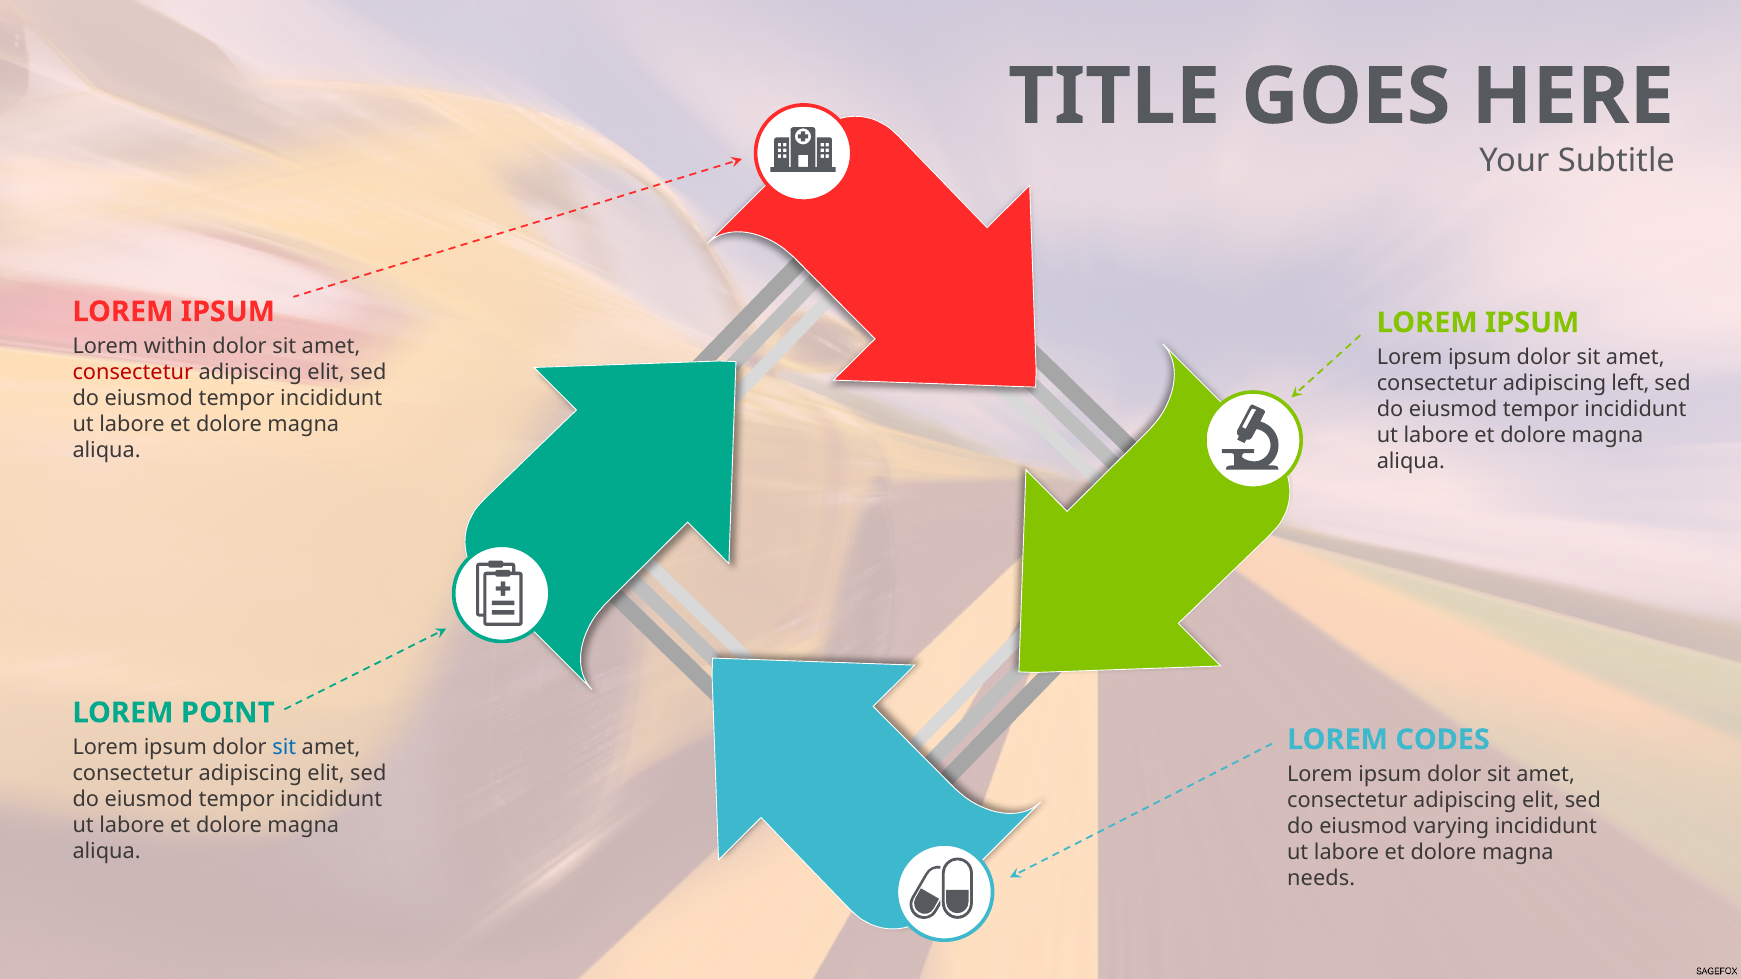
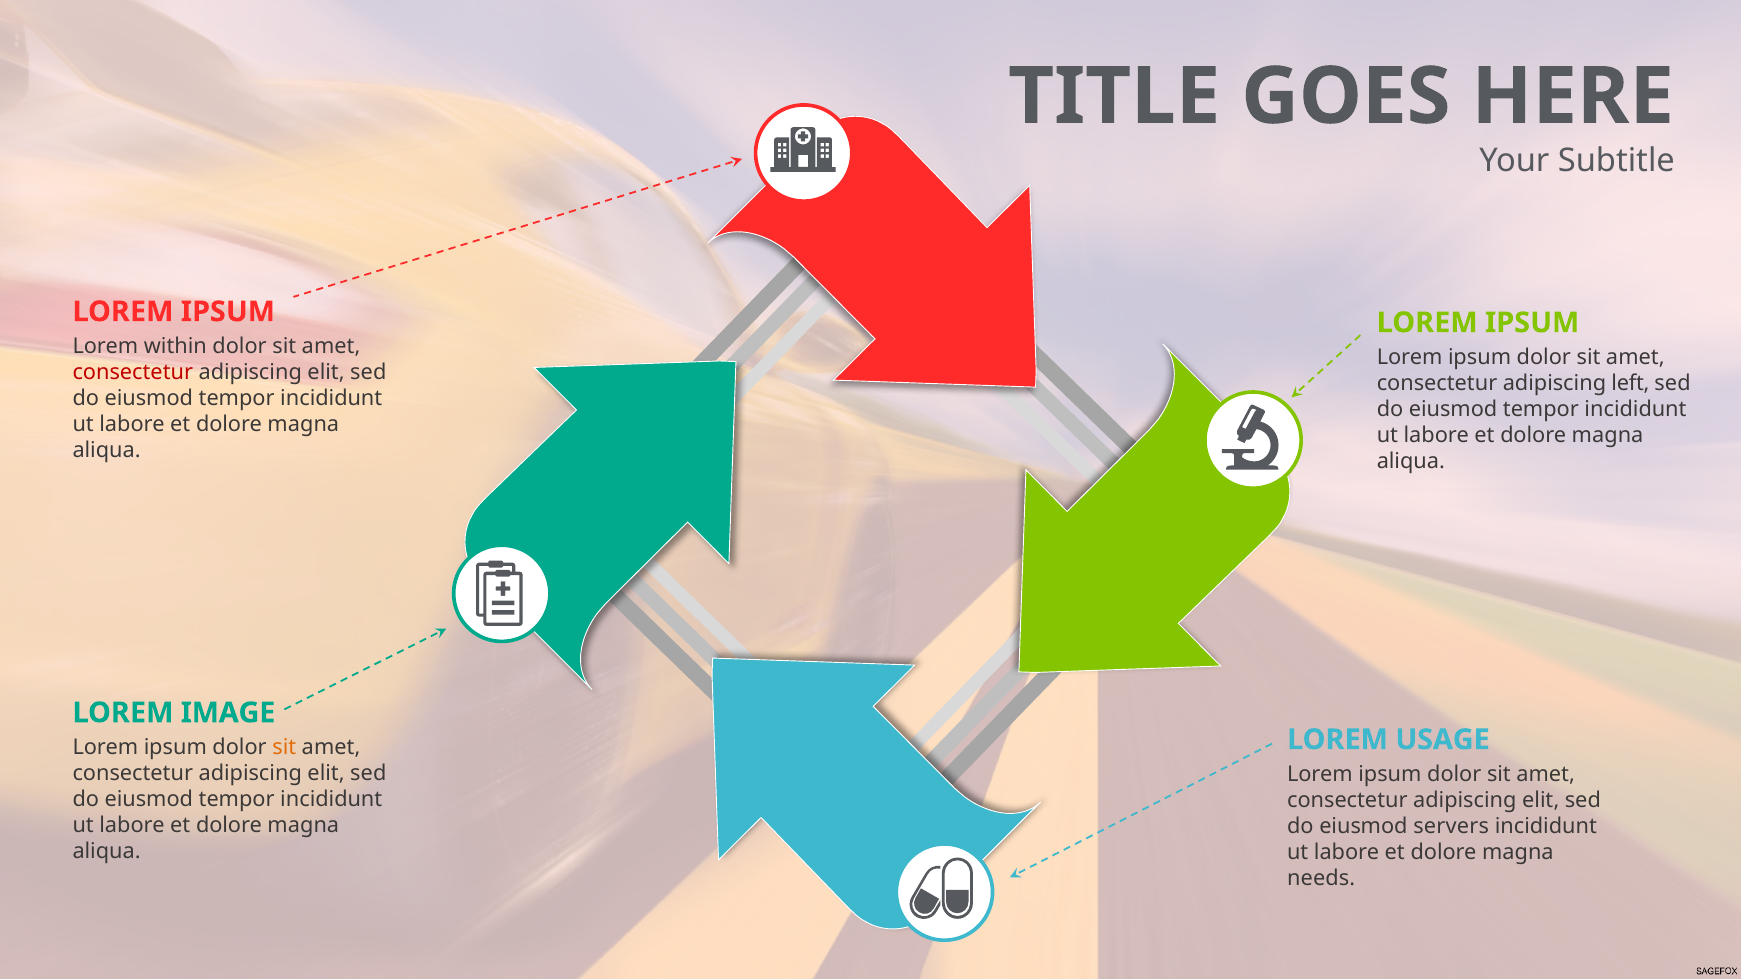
POINT: POINT -> IMAGE (228, 713)
CODES: CODES -> USAGE (1443, 740)
sit colour: blue -> orange (284, 747)
varying: varying -> servers (1451, 826)
